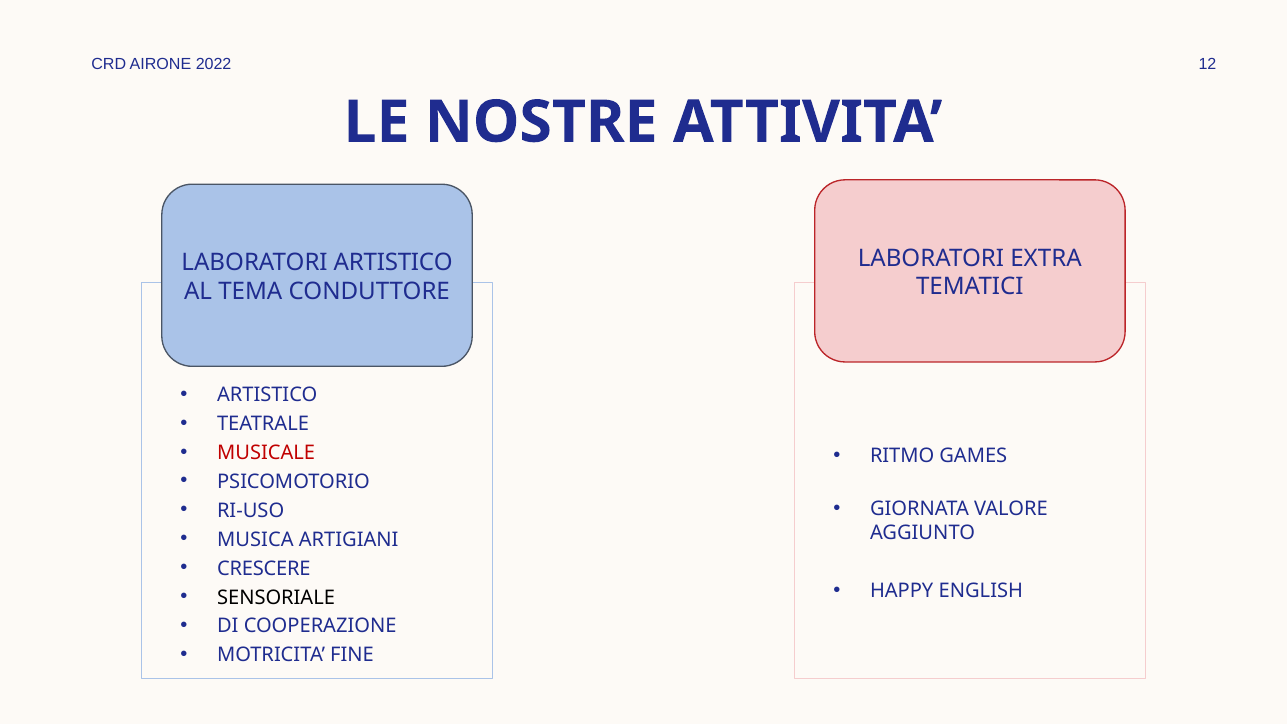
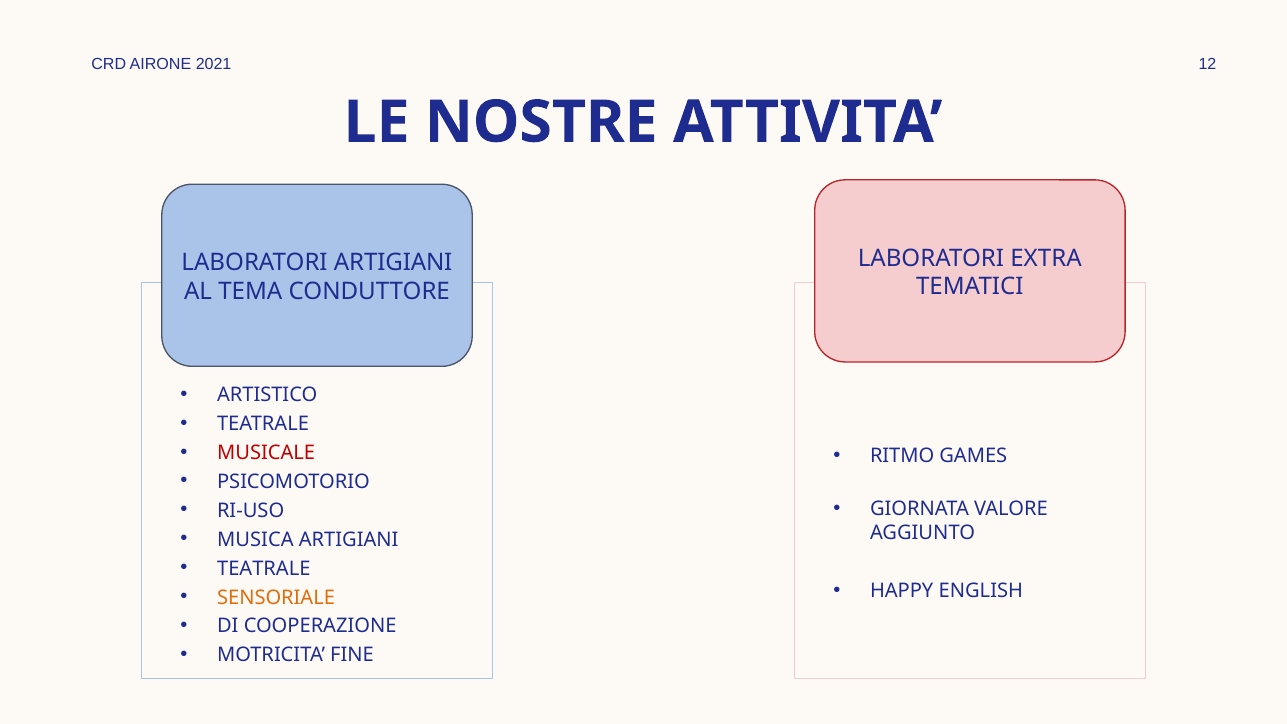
2022: 2022 -> 2021 (214, 64)
LABORATORI ARTISTICO: ARTISTICO -> ARTIGIANI (393, 262)
CRESCERE: CRESCERE -> TEATRALE (264, 568)
SENSORIALE colour: black -> orange (276, 597)
